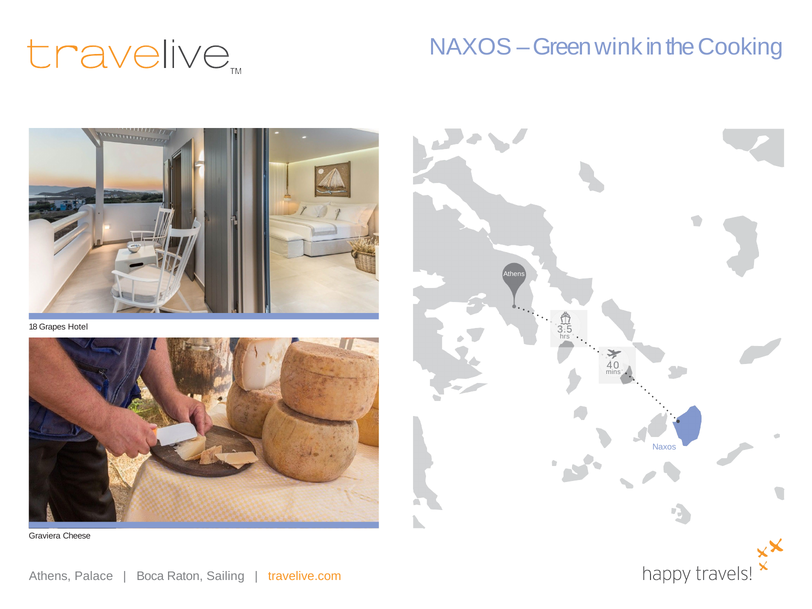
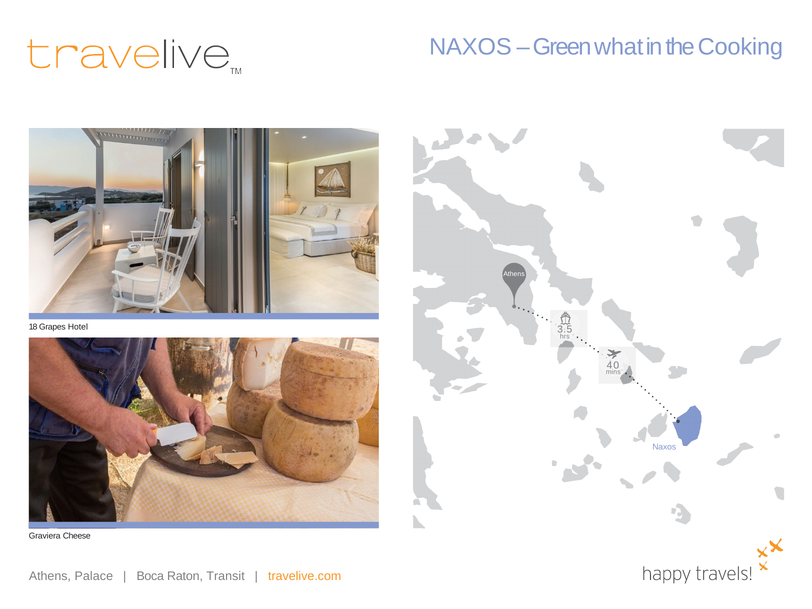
wink: wink -> what (619, 47)
Sailing: Sailing -> Transit (226, 576)
